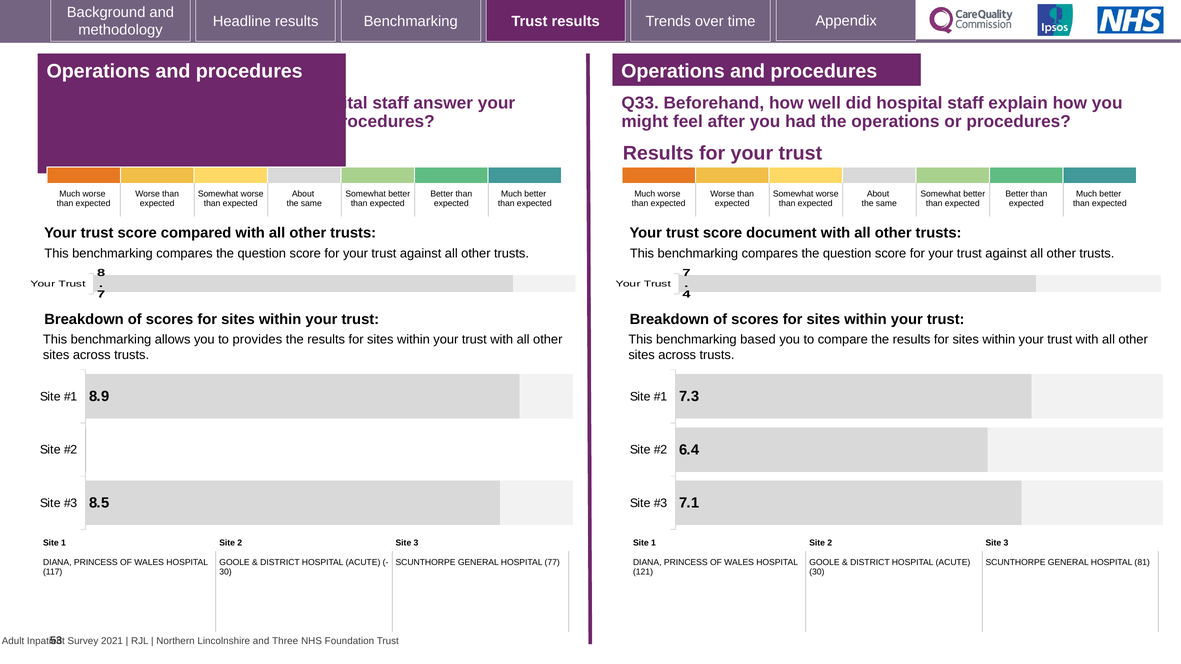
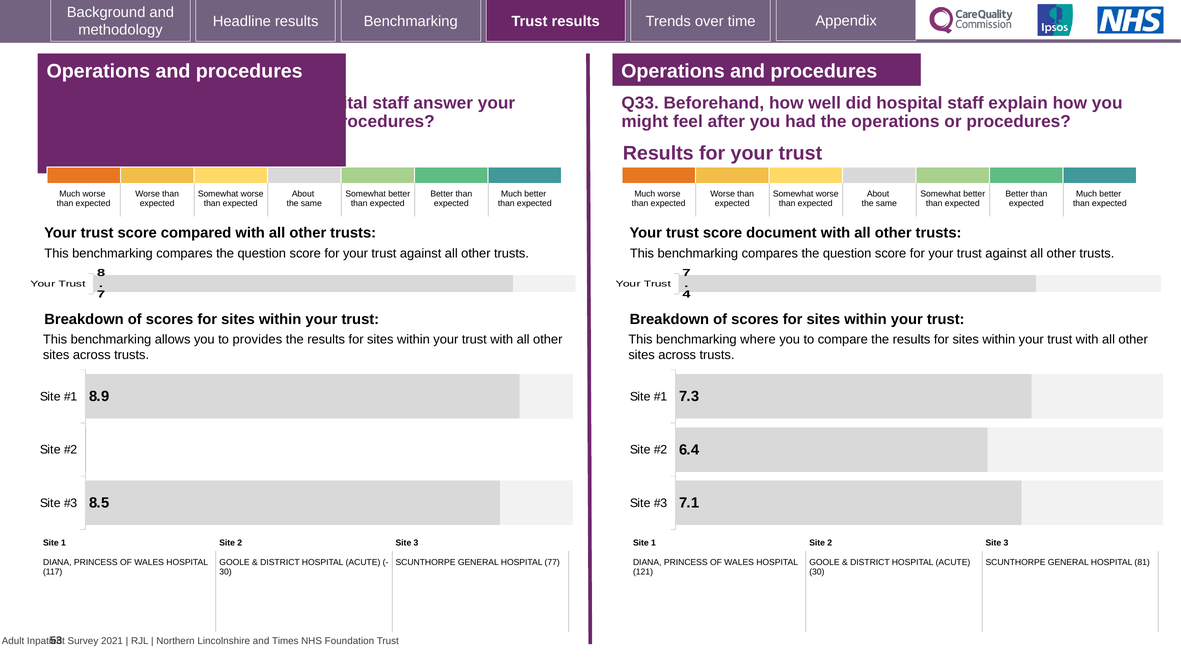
based: based -> where (758, 340)
Three: Three -> Times (285, 641)
